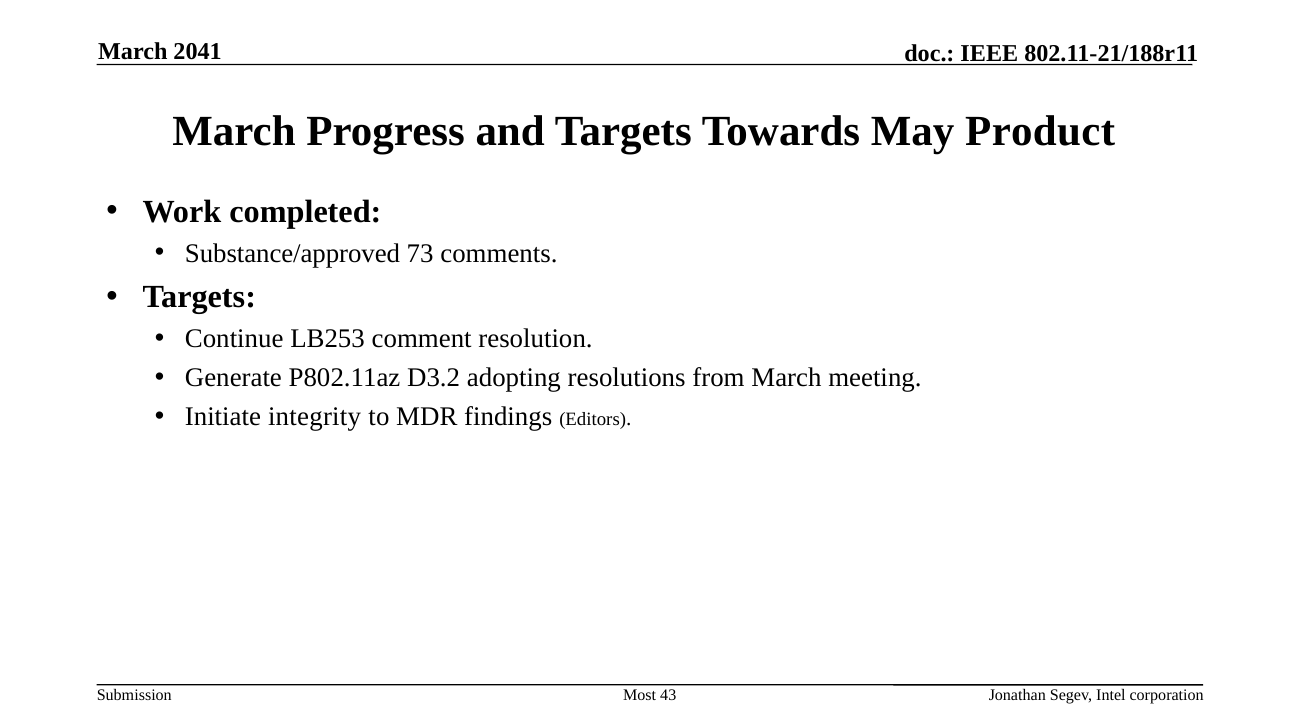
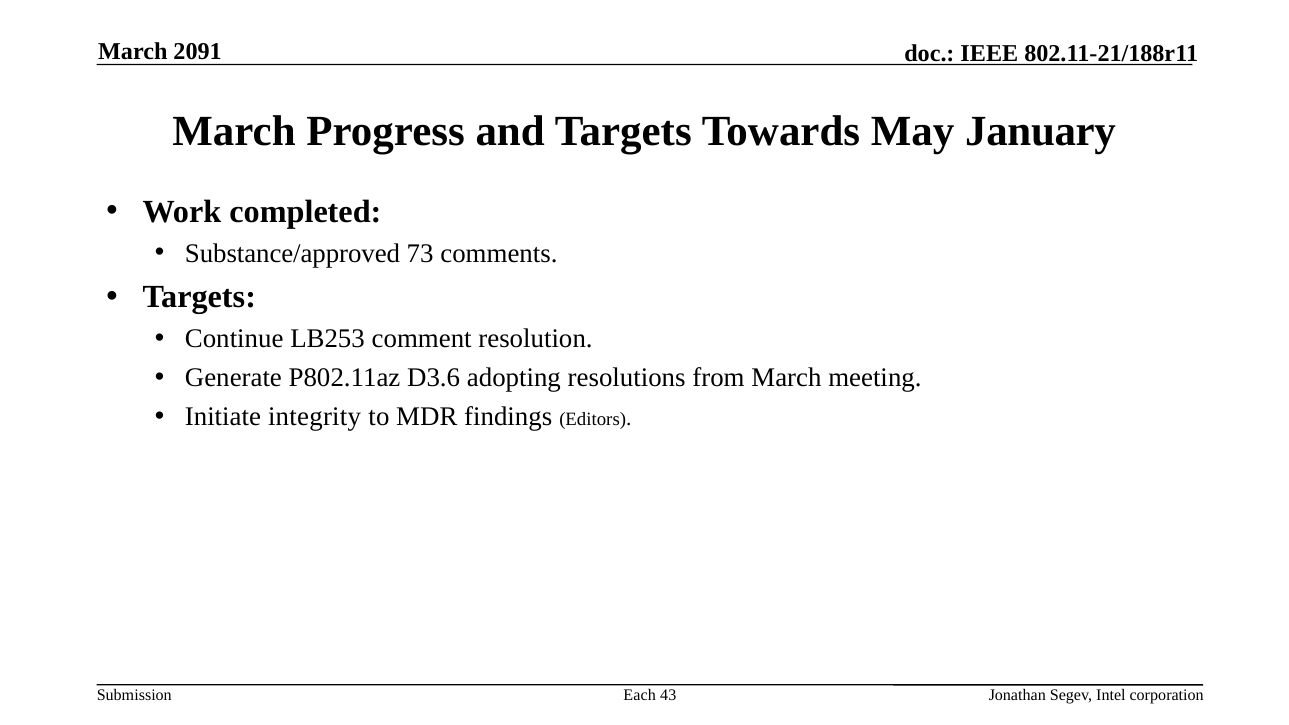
2041: 2041 -> 2091 (198, 51)
Product: Product -> January (1041, 132)
D3.2: D3.2 -> D3.6 (434, 378)
Most: Most -> Each (640, 695)
